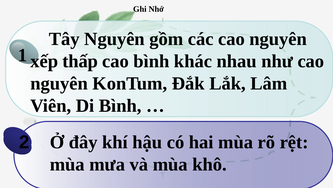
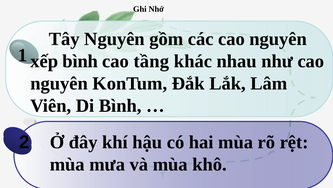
xếp thấp: thấp -> bình (80, 61)
cao bình: bình -> tầng (151, 61)
